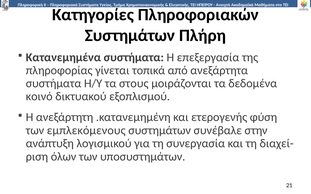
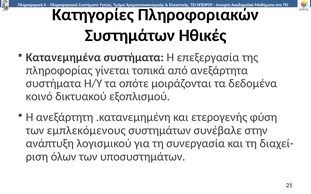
Πλήρη: Πλήρη -> Ηθικές (203, 36)
στους: στους -> οπότε (134, 84)
